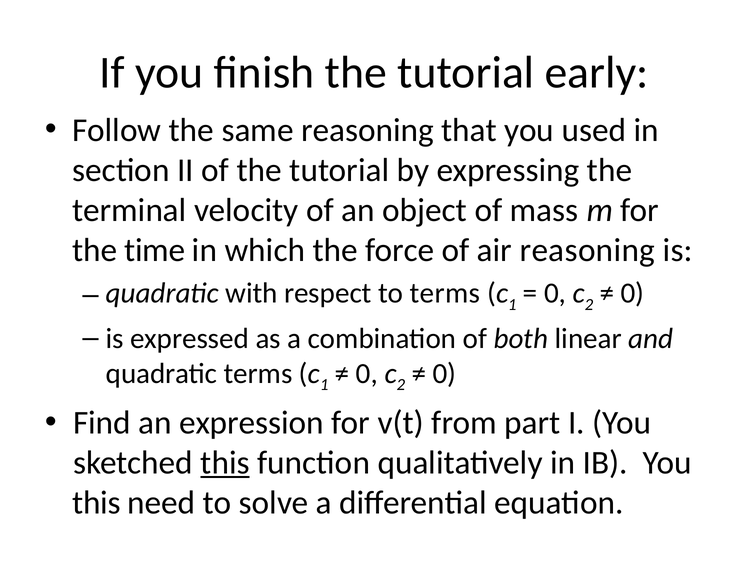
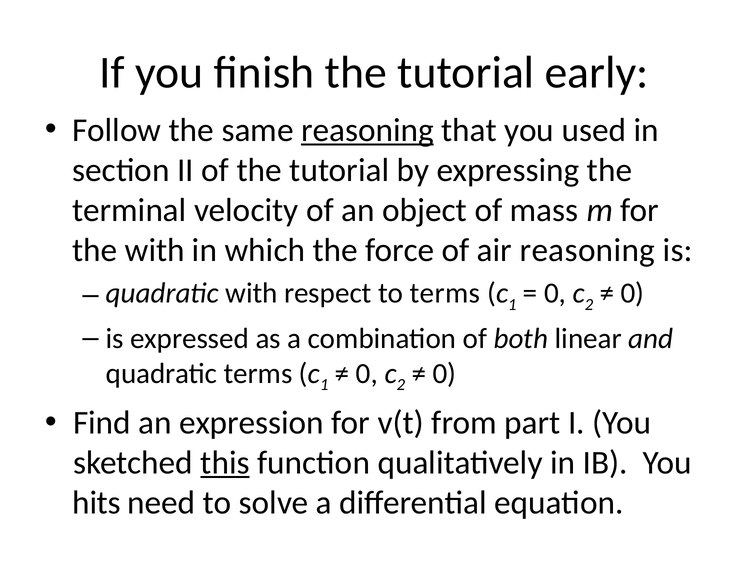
reasoning underline: none -> present (367, 130)
the time: time -> with (155, 250)
this: this -> hits (97, 503)
